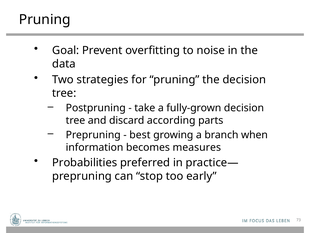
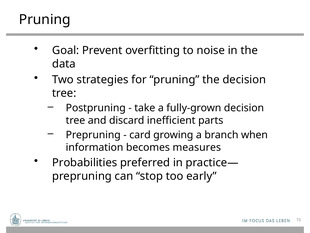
according: according -> inefficient (171, 120)
best: best -> card (140, 135)
